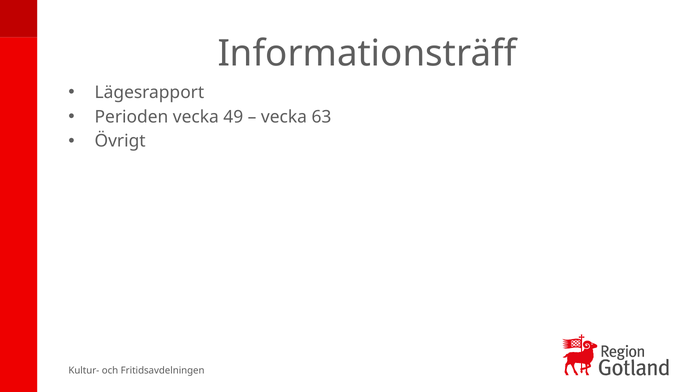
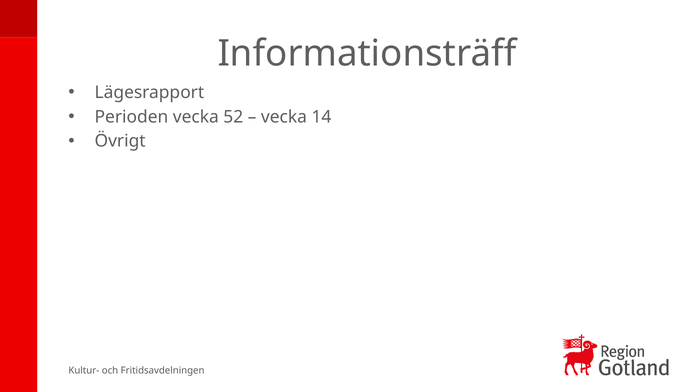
49: 49 -> 52 (233, 117)
63: 63 -> 14 (322, 117)
